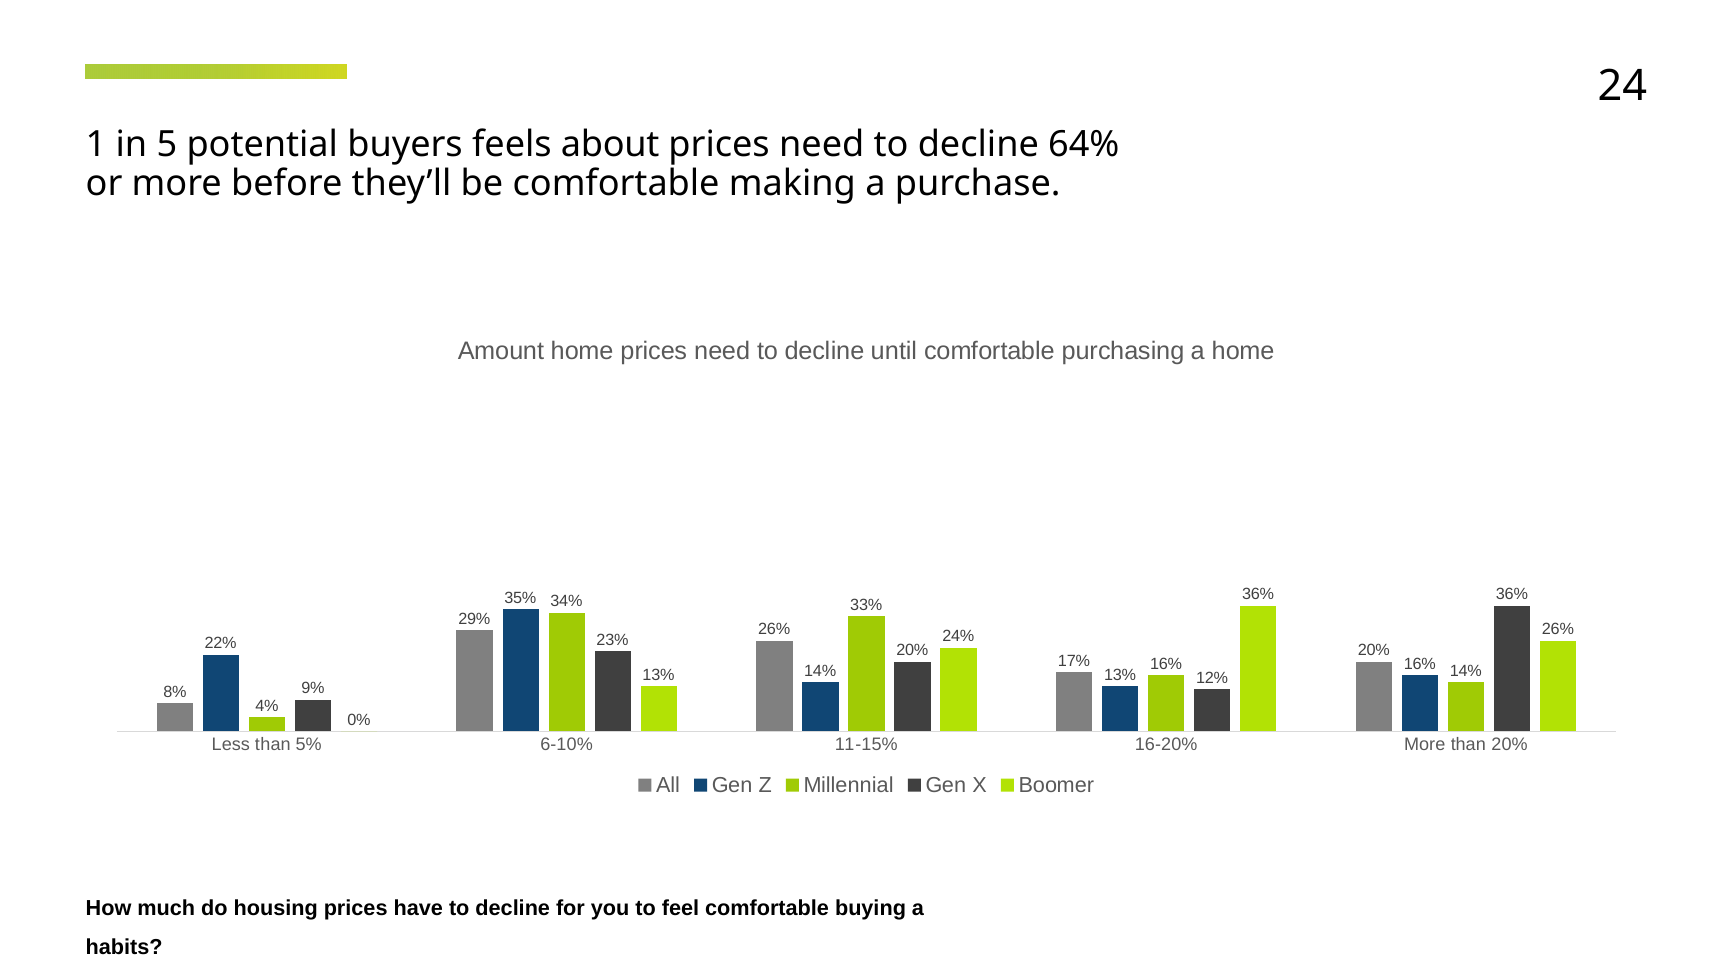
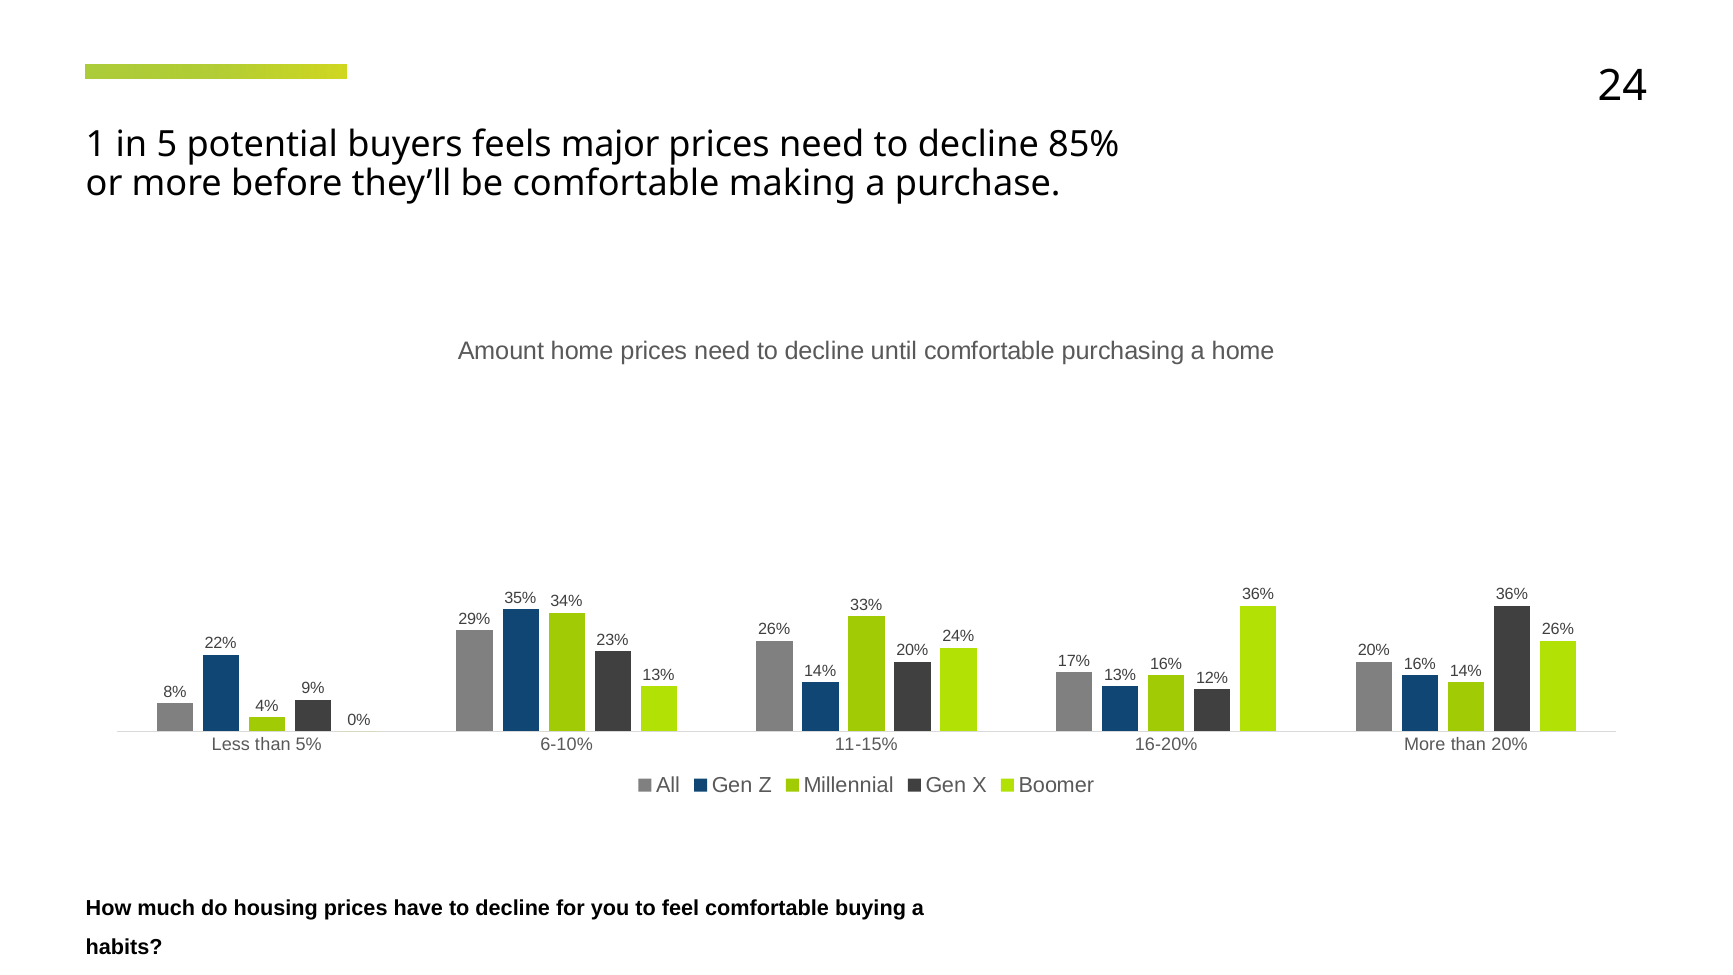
about: about -> major (610, 145)
64%: 64% -> 85% (1084, 145)
